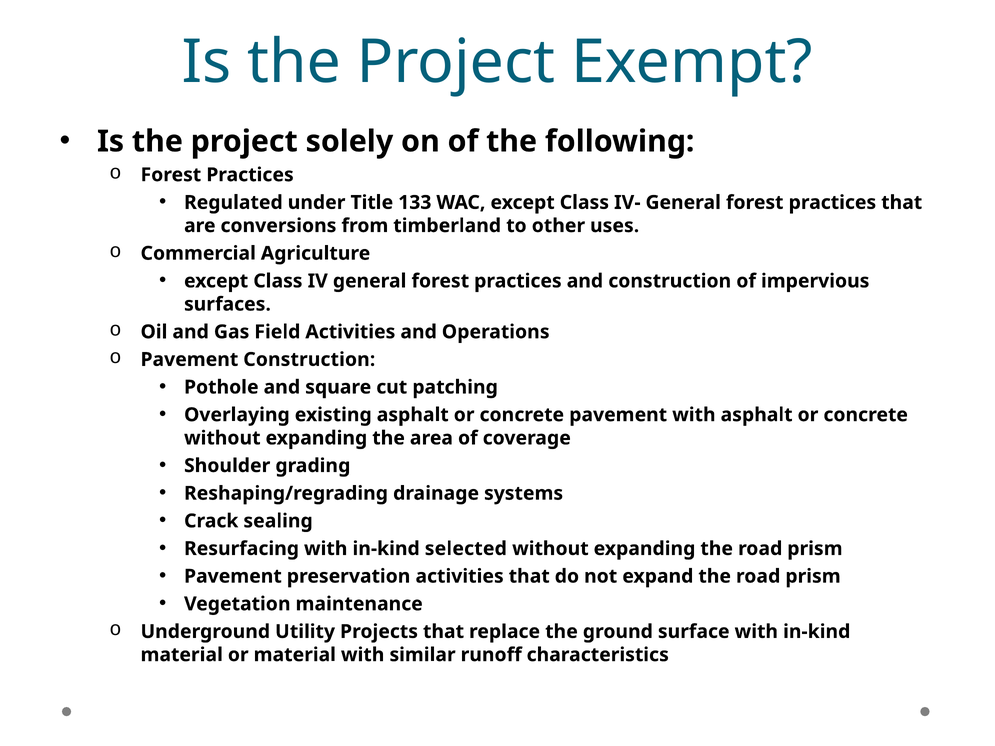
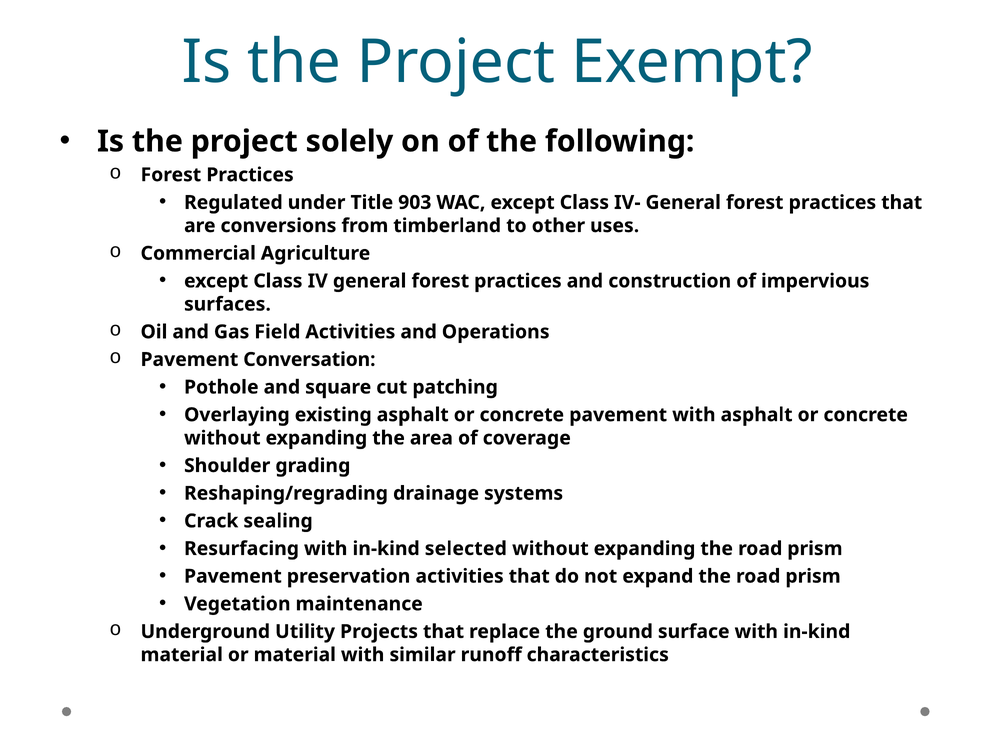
133: 133 -> 903 (415, 203)
Pavement Construction: Construction -> Conversation (309, 360)
